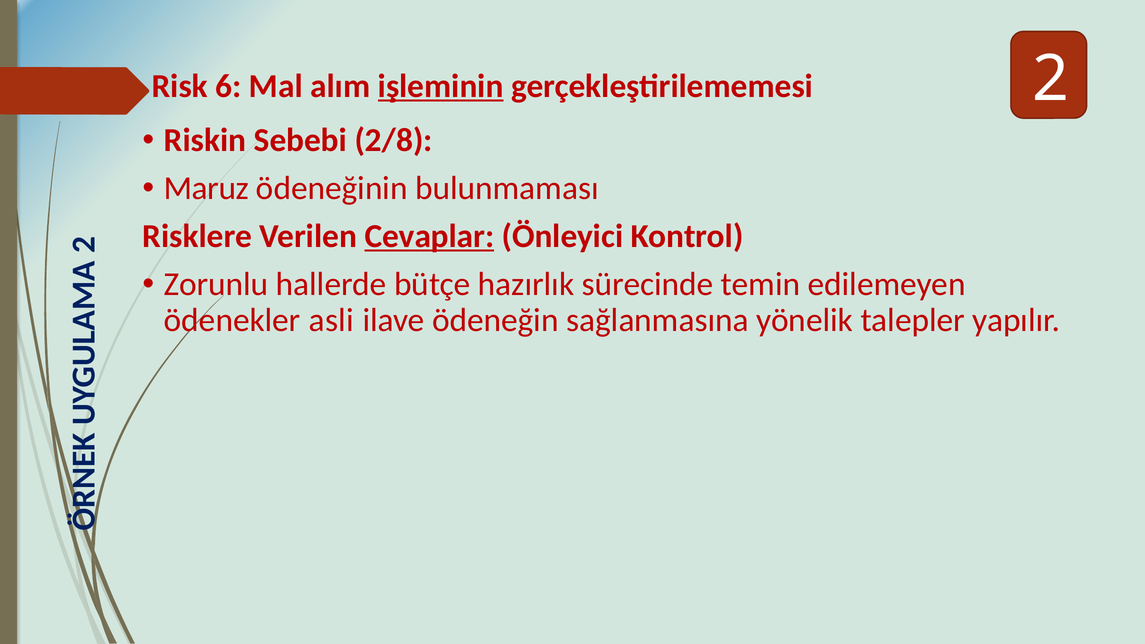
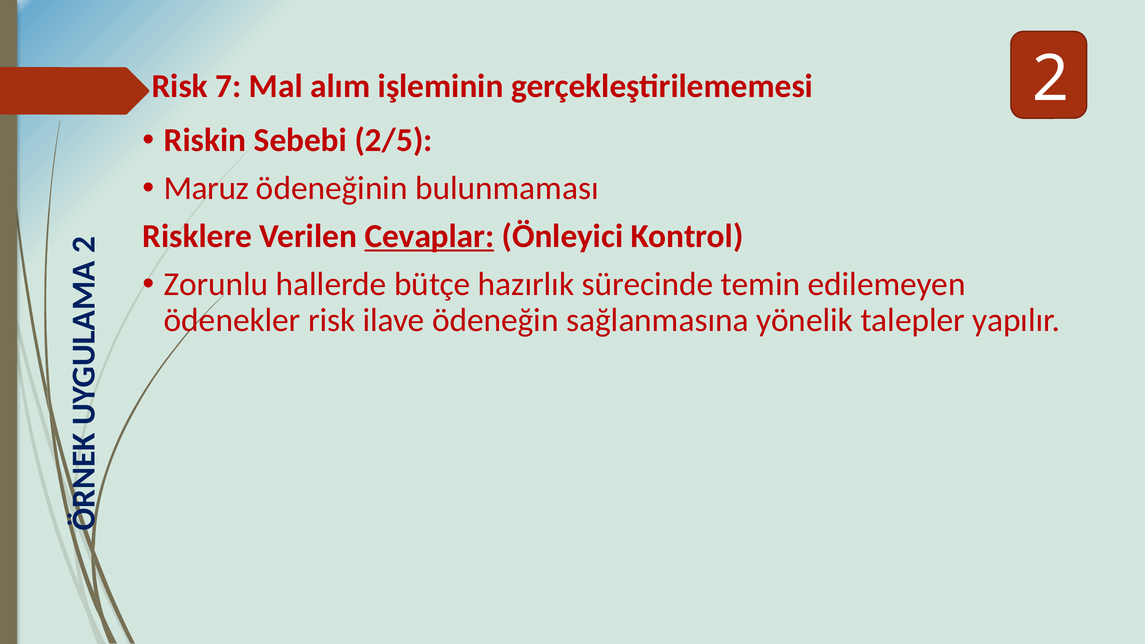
6: 6 -> 7 (228, 86)
işleminin underline: present -> none (441, 86)
2/8: 2/8 -> 2/5 (394, 140)
ödenekler asli: asli -> risk (332, 320)
